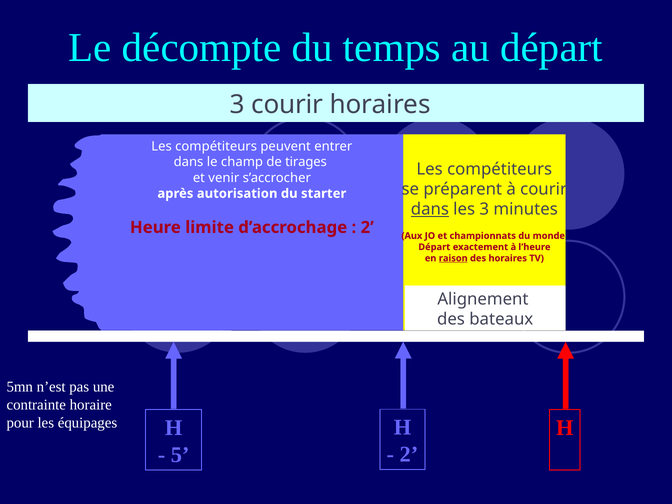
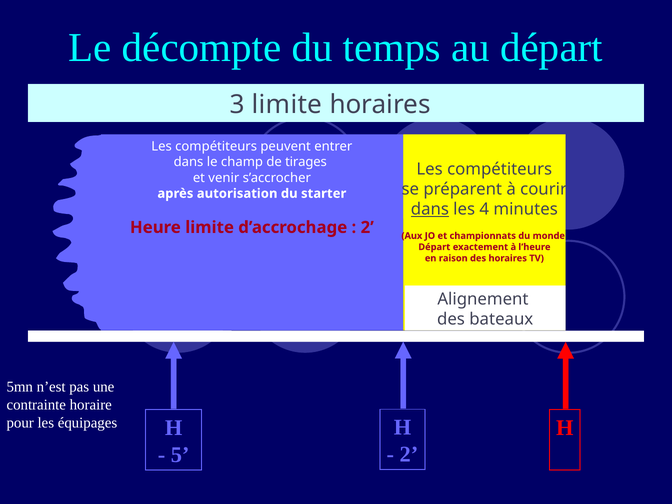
3 courir: courir -> limite (287, 105)
les 3: 3 -> 4 (484, 209)
raison underline: present -> none (453, 258)
